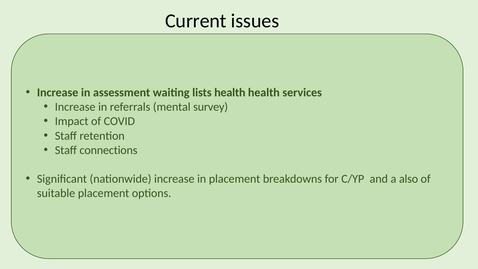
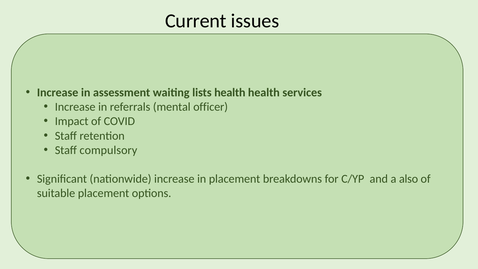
survey: survey -> officer (211, 107)
connections: connections -> compulsory (108, 150)
